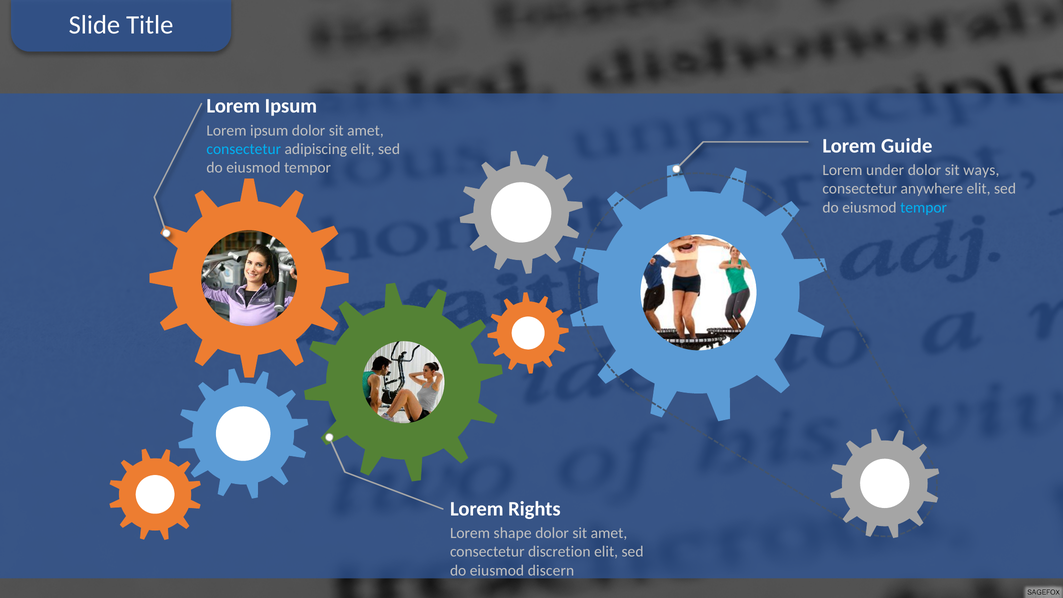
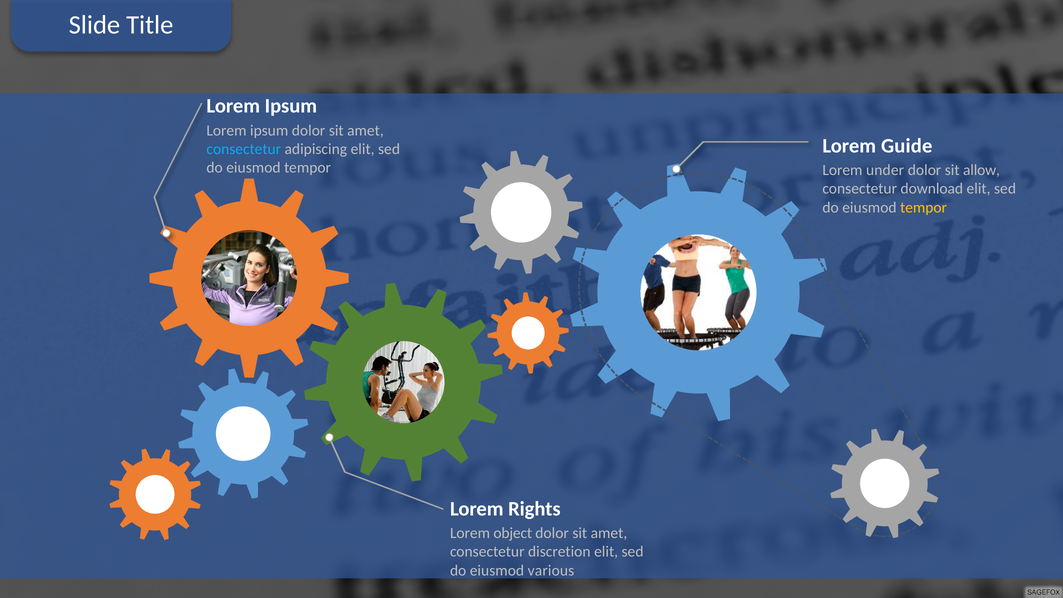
ways: ways -> allow (982, 170)
anywhere: anywhere -> download (932, 189)
tempor colour: light blue -> yellow (924, 207)
shape: shape -> object (513, 533)
discern: discern -> various (551, 570)
